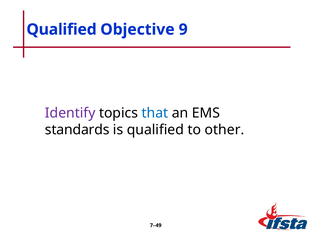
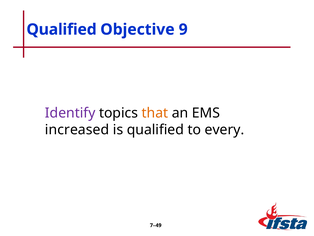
that colour: blue -> orange (155, 113)
standards: standards -> increased (77, 130)
other: other -> every (225, 130)
